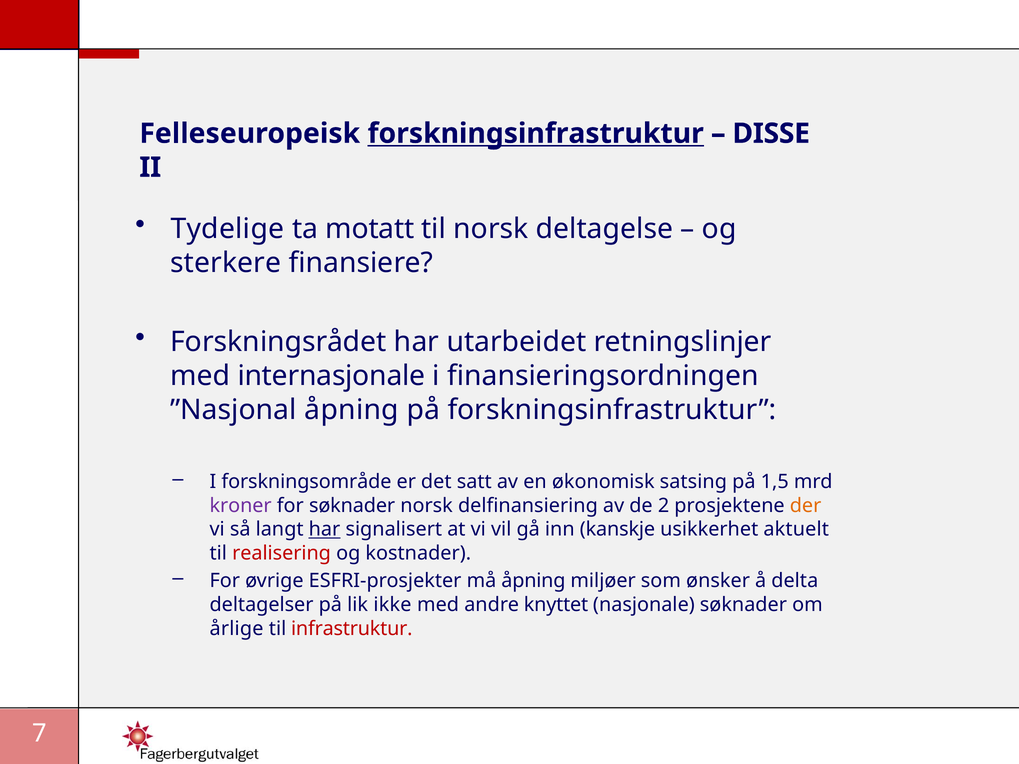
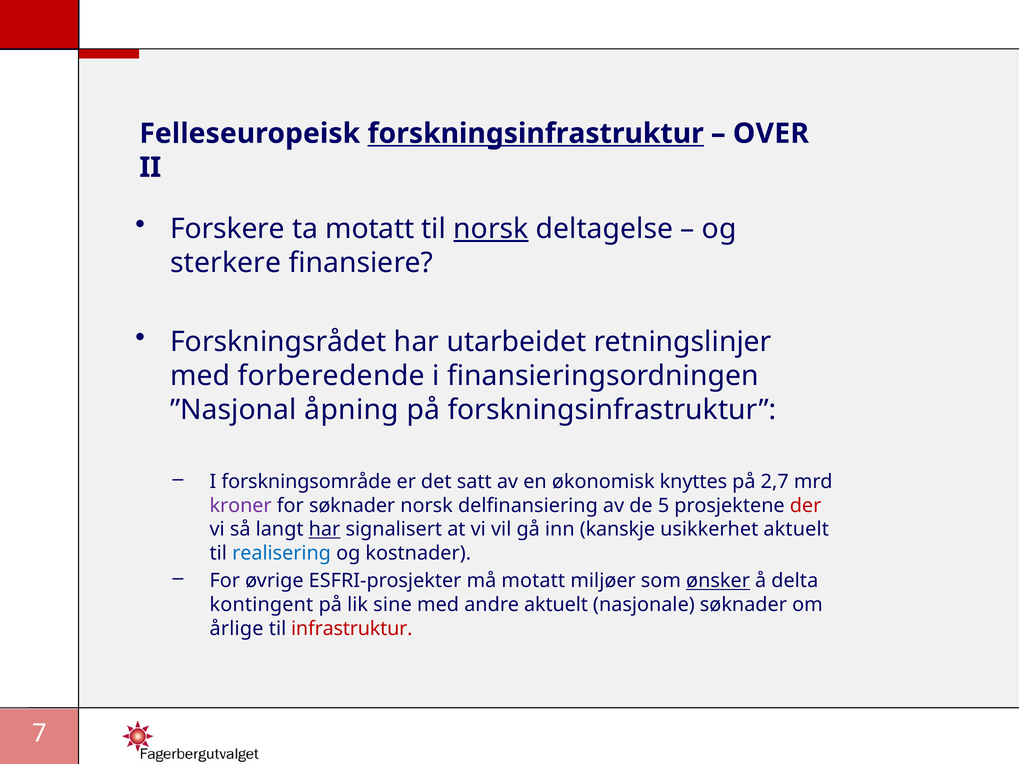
DISSE: DISSE -> OVER (771, 134)
Tydelige: Tydelige -> Forskere (228, 229)
norsk underline: none -> present (491, 229)
internasjonale: internasjonale -> forberedende (331, 376)
satsing: satsing -> knyttes (693, 482)
1,5: 1,5 -> 2,7 (775, 482)
2: 2 -> 5 (664, 506)
der colour: orange -> red (806, 506)
realisering colour: red -> blue (282, 553)
må åpning: åpning -> motatt (533, 581)
ønsker underline: none -> present (718, 581)
deltagelser: deltagelser -> kontingent (261, 605)
ikke: ikke -> sine (392, 605)
andre knyttet: knyttet -> aktuelt (556, 605)
